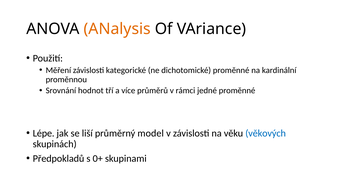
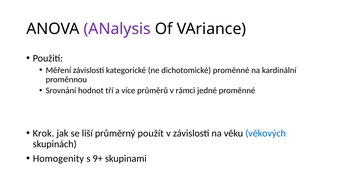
ANalysis colour: orange -> purple (117, 29)
Lépe: Lépe -> Krok (44, 133)
model: model -> použít (151, 133)
Předpokladů: Předpokladů -> Homogenity (58, 159)
0+: 0+ -> 9+ (98, 159)
